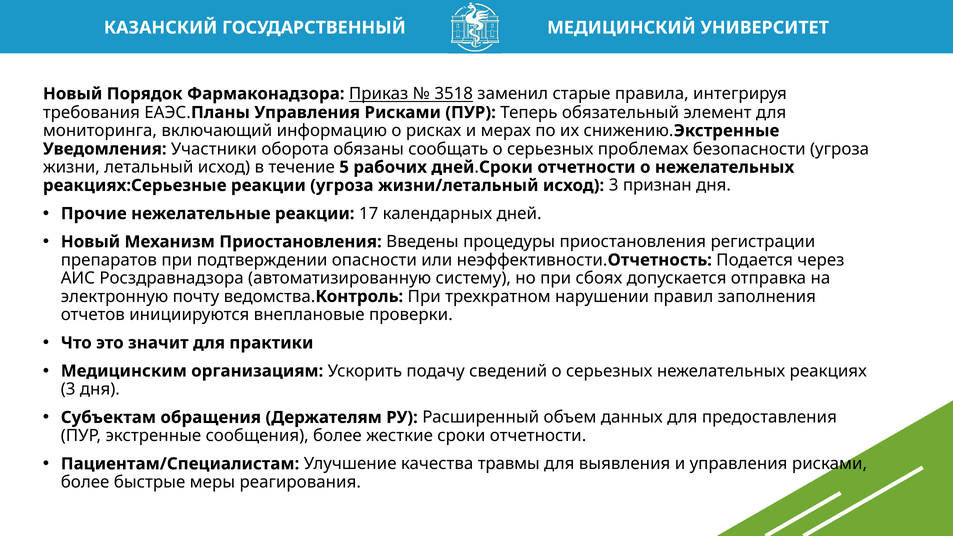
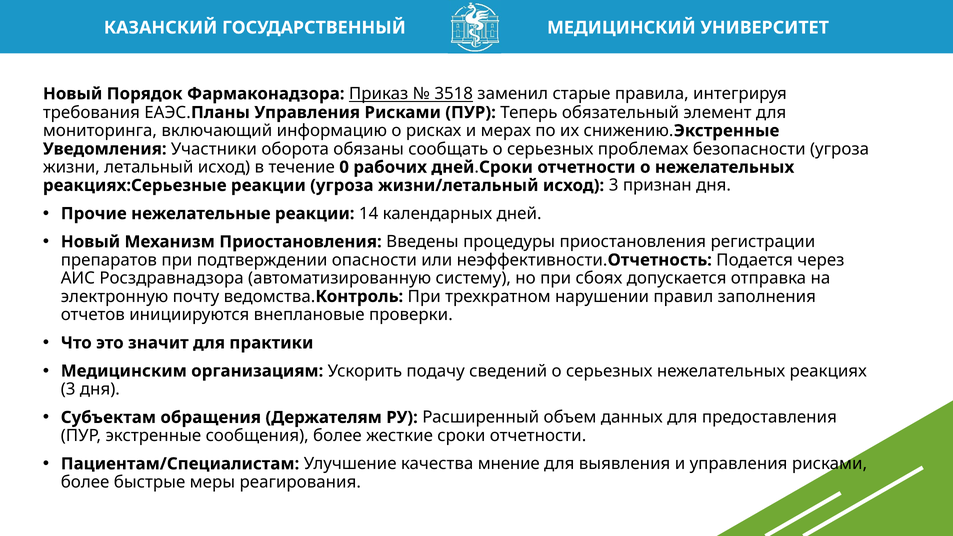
5: 5 -> 0 (344, 167)
17: 17 -> 14 (369, 214)
травмы: травмы -> мнение (509, 464)
